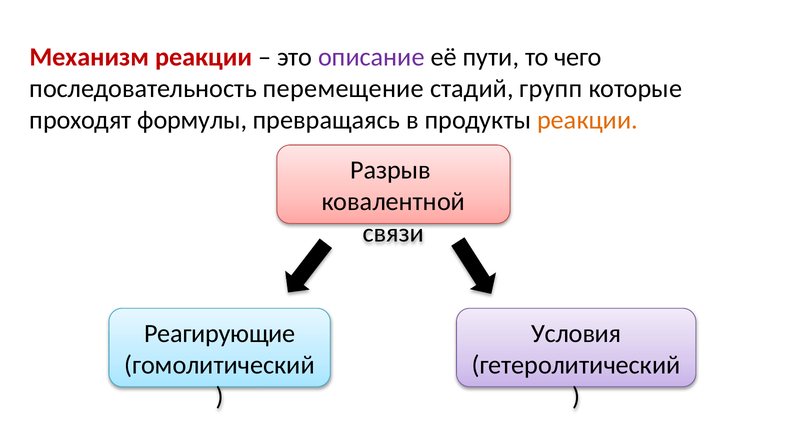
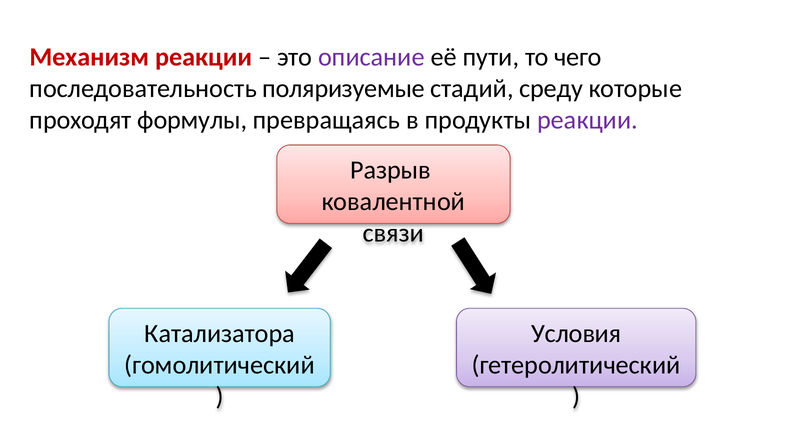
перемещение: перемещение -> поляризуемые (344, 88)
групп: групп -> среду (551, 88)
реакции colour: orange -> purple (587, 120)
Реагирующие: Реагирующие -> Катализатора (220, 333)
